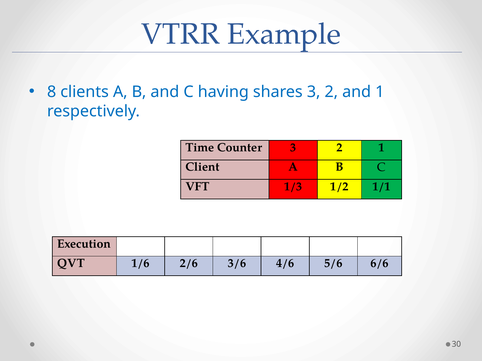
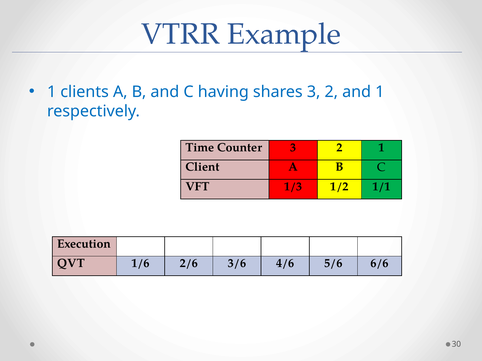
8: 8 -> 1 (52, 92)
